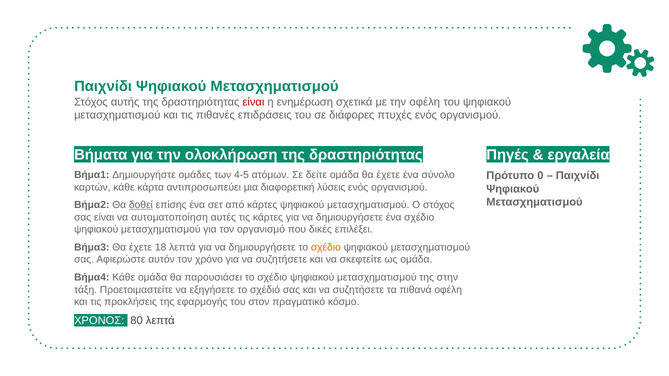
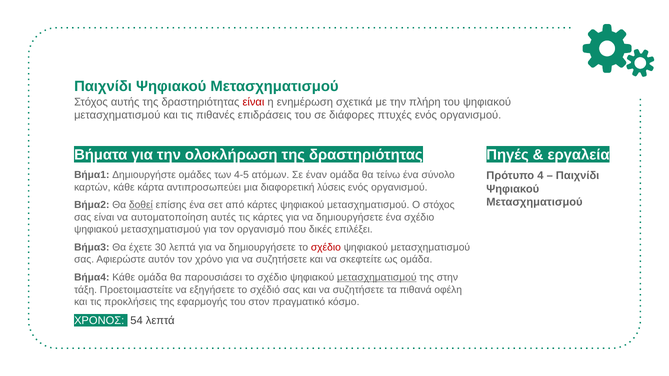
την οφέλη: οφέλη -> πλήρη (425, 102)
δείτε: δείτε -> έναν (316, 175)
ομάδα θα έχετε: έχετε -> τείνω (388, 175)
0: 0 -> 4 (540, 176)
18: 18 -> 30 (161, 248)
σχέδιο colour: orange -> red (326, 248)
μετασχηματισμού underline: none -> present (377, 278)
80: 80 -> 54 (137, 321)
